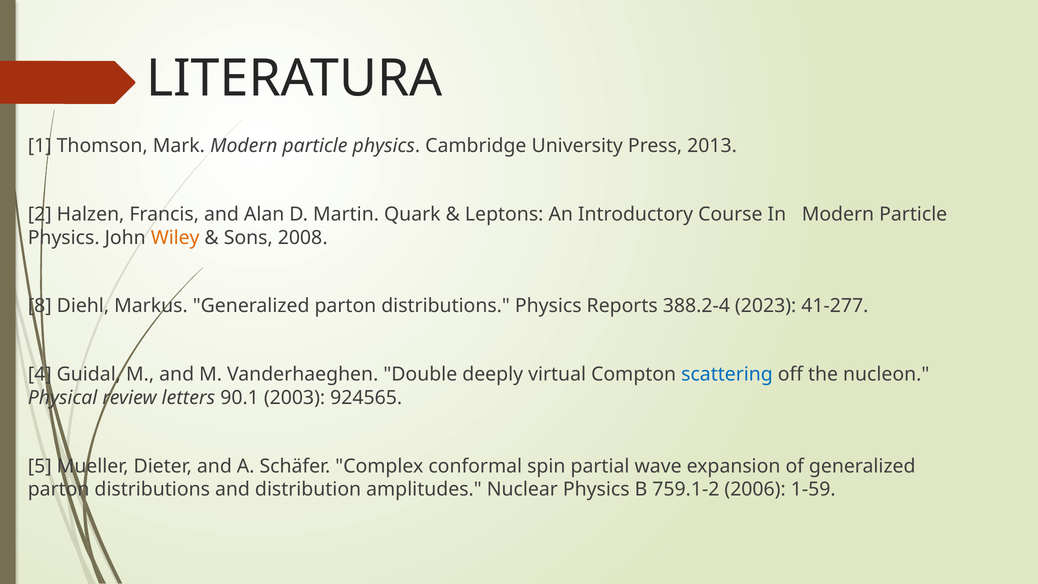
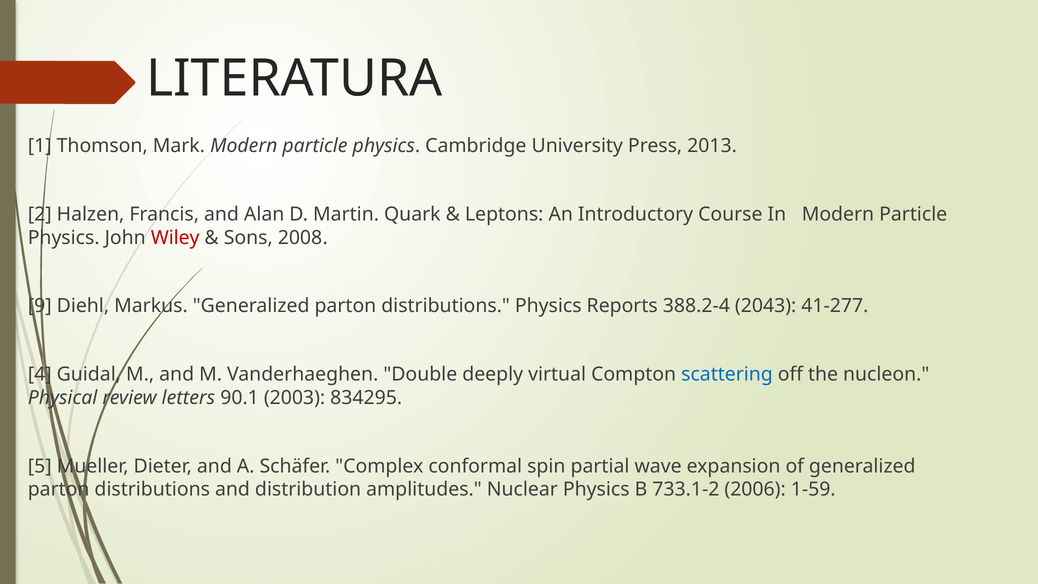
Wiley colour: orange -> red (175, 238)
8: 8 -> 9 (40, 306)
2023: 2023 -> 2043 (766, 306)
924565: 924565 -> 834295 (366, 398)
759.1-2: 759.1-2 -> 733.1-2 (686, 489)
